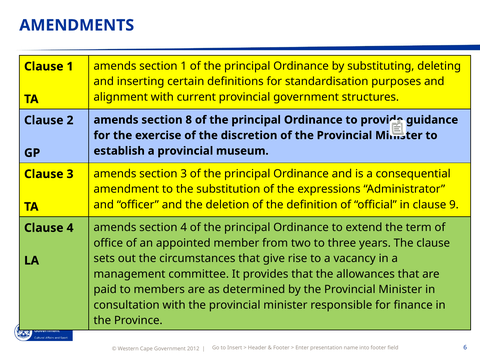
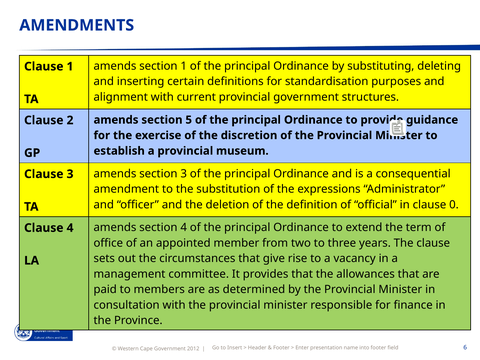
8: 8 -> 5 (189, 120)
9: 9 -> 0 (454, 205)
